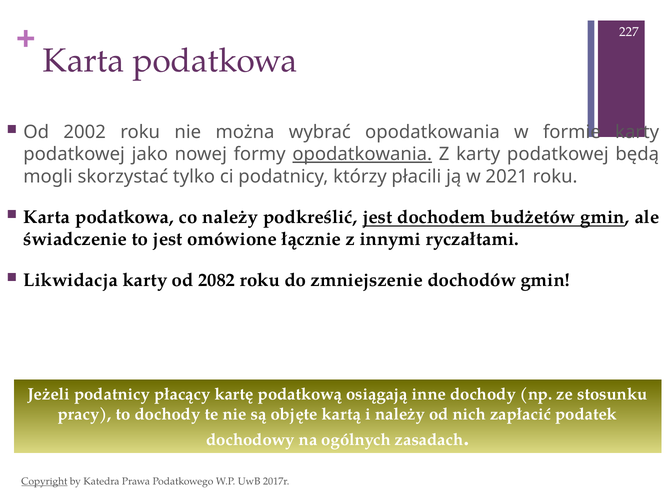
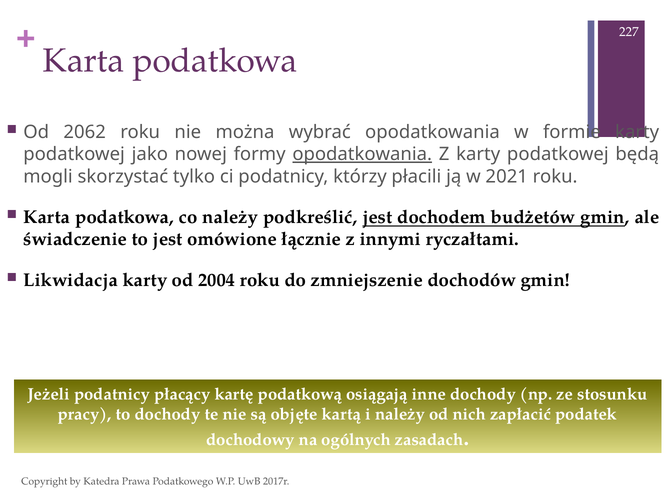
2002: 2002 -> 2062 (85, 132)
2082: 2082 -> 2004 (217, 280)
Copyright underline: present -> none (44, 482)
